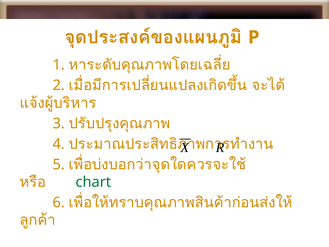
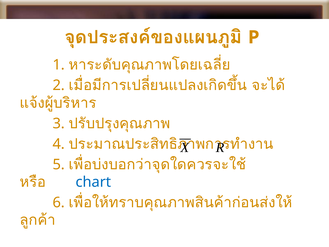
chart colour: green -> blue (93, 182)
